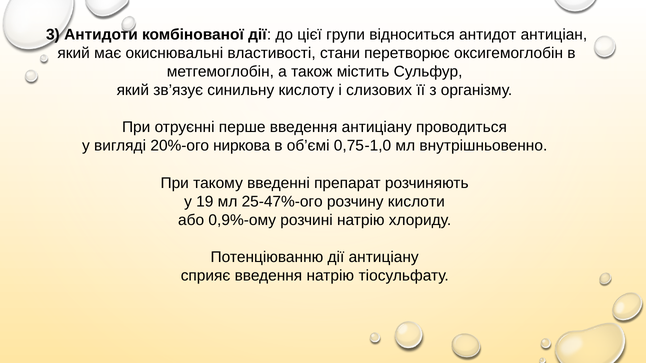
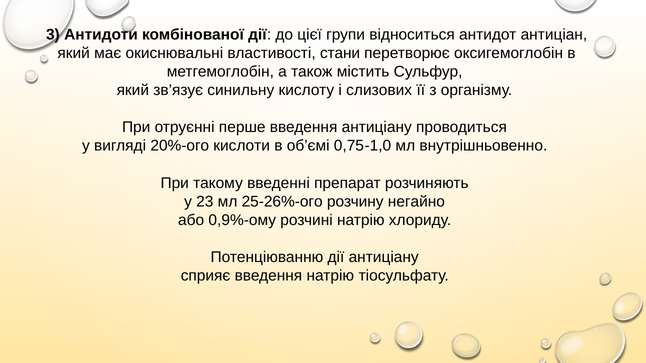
ниркова: ниркова -> кислоти (242, 146)
19: 19 -> 23 (205, 202)
25-47%-ого: 25-47%-ого -> 25-26%-ого (282, 202)
кислоти: кислоти -> негайно (416, 202)
